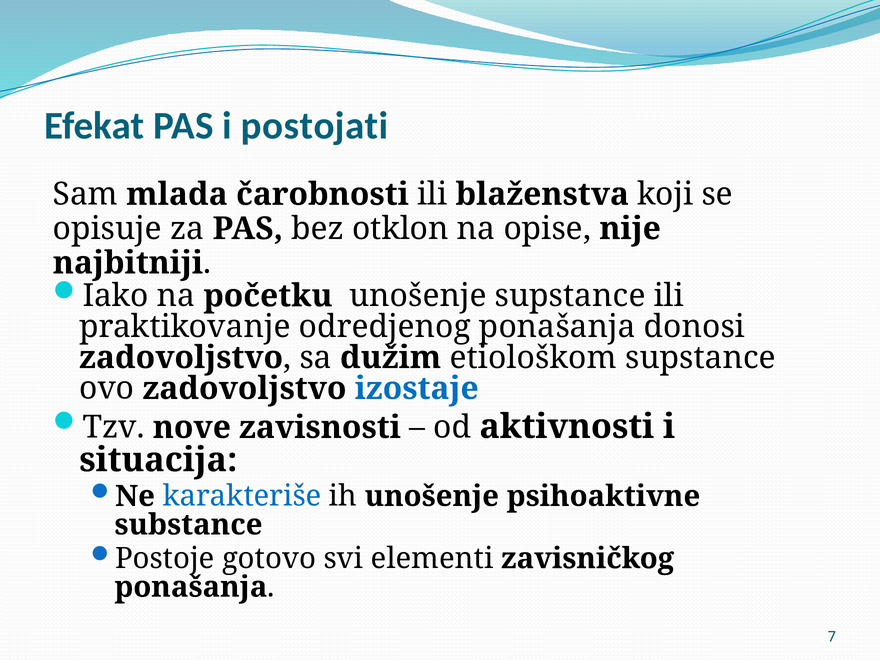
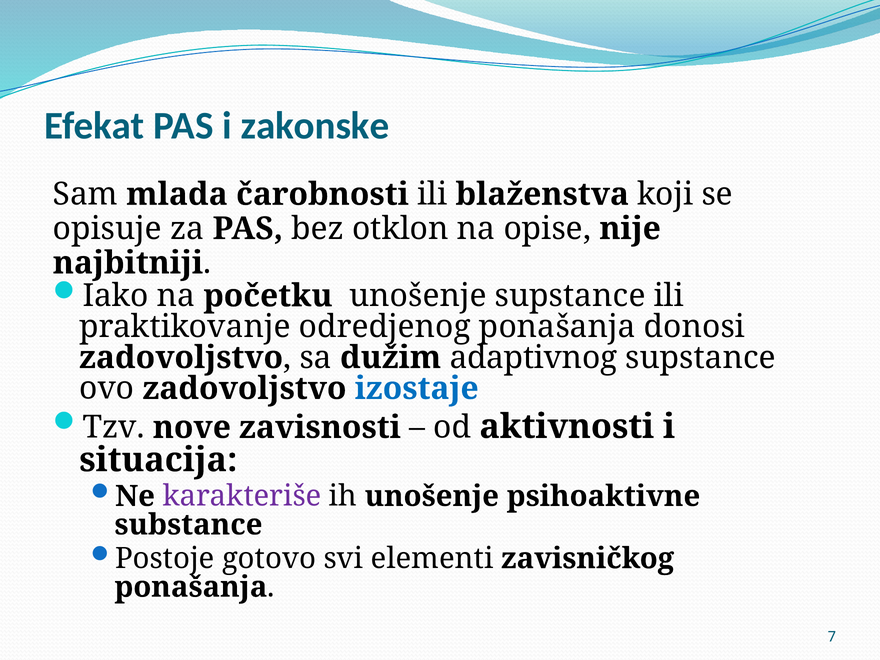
postojati: postojati -> zakonske (315, 126)
etiološkom: etiološkom -> adaptivnog (533, 358)
karakteriše colour: blue -> purple (242, 496)
